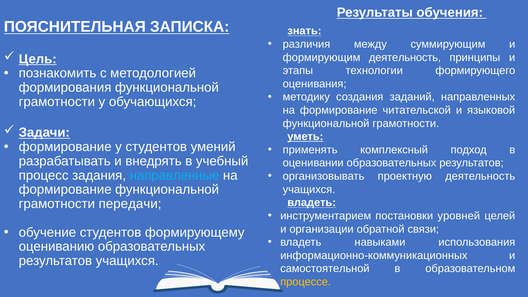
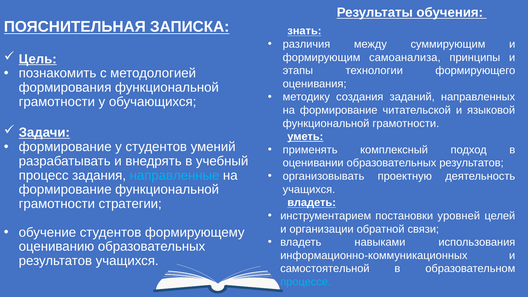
формирующим деятельность: деятельность -> самоанализа (405, 57)
передачи: передачи -> стратегии (130, 204)
процессе colour: yellow -> light blue (306, 282)
